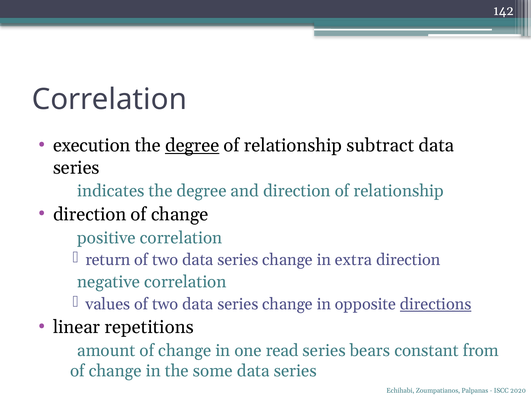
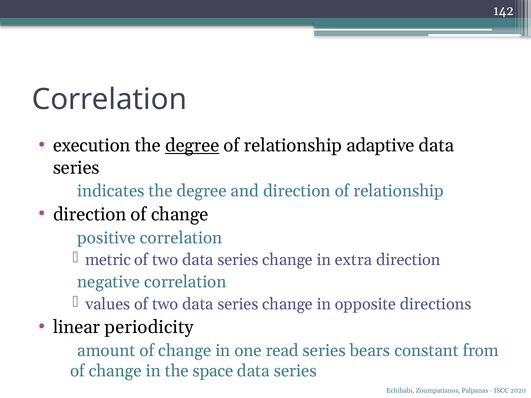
subtract: subtract -> adaptive (380, 146)
return: return -> metric (108, 260)
directions underline: present -> none (436, 304)
repetitions: repetitions -> periodicity (149, 327)
some: some -> space (213, 371)
